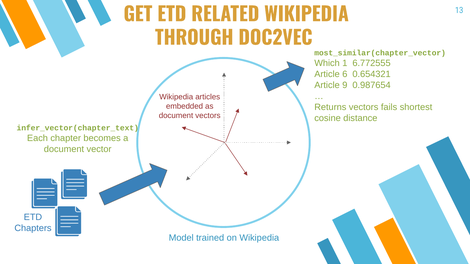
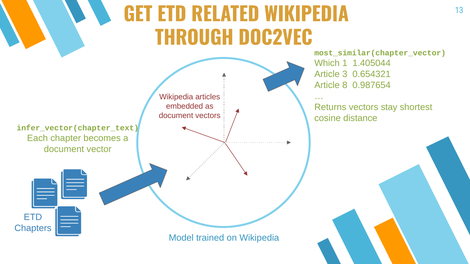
6.772555: 6.772555 -> 1.405044 (372, 63)
6: 6 -> 3 (345, 74)
9: 9 -> 8 (345, 85)
fails: fails -> stay (389, 107)
